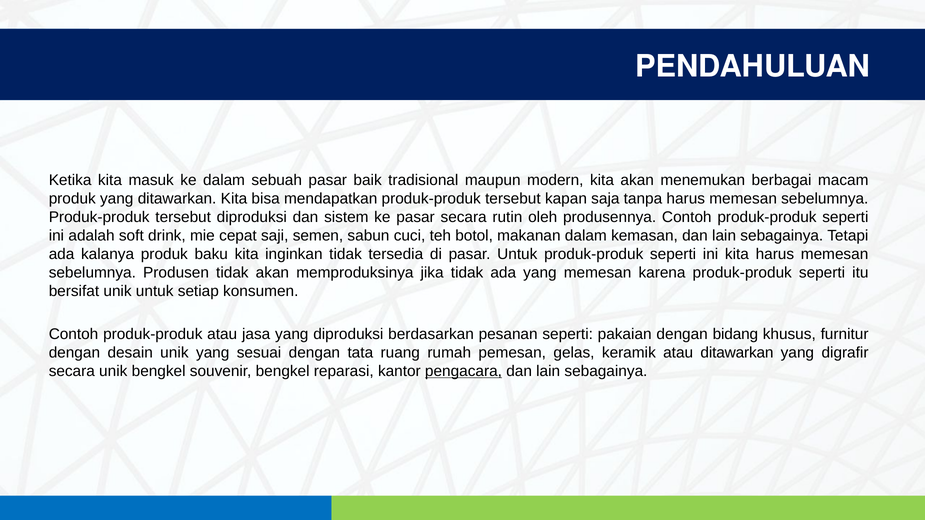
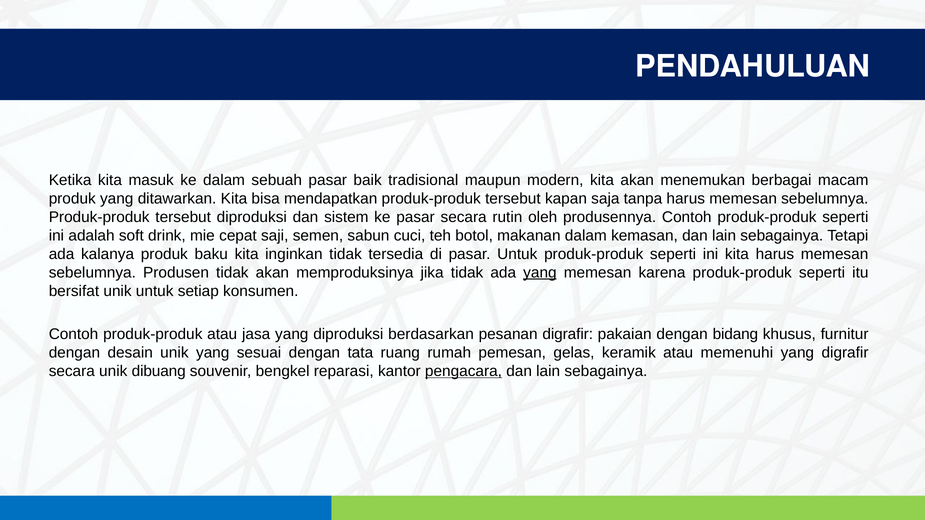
yang underline: none -> present (540, 273)
pesanan seperti: seperti -> digrafir (568, 334)
atau ditawarkan: ditawarkan -> memenuhi (737, 353)
unik bengkel: bengkel -> dibuang (159, 371)
